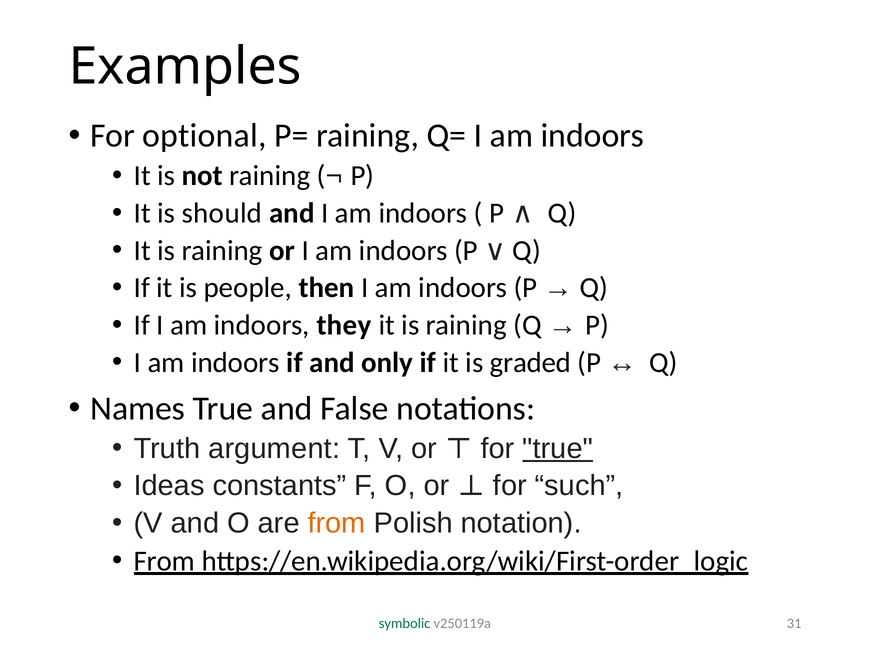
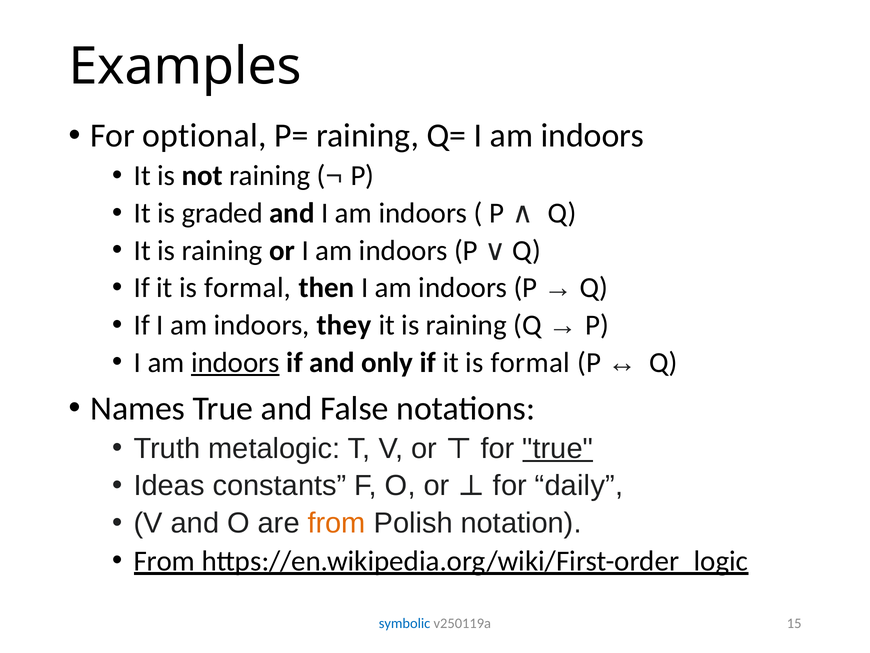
should: should -> graded (222, 213)
people: people -> formal (248, 288)
indoors underline: none -> present (235, 362)
graded: graded -> formal (530, 362)
argument: argument -> metalogic (274, 448)
such: such -> daily (579, 486)
symbolic colour: green -> blue (405, 623)
31: 31 -> 15 (794, 623)
